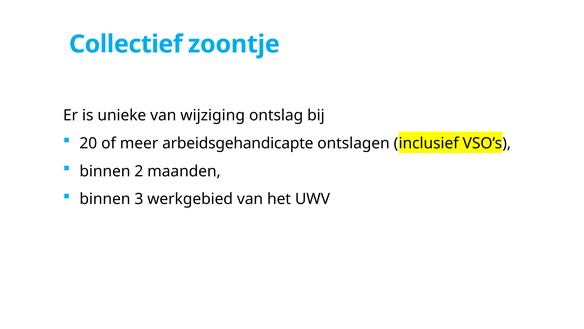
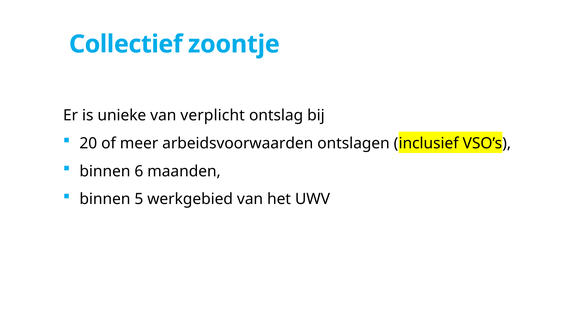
wijziging: wijziging -> verplicht (213, 115)
arbeidsgehandicapte: arbeidsgehandicapte -> arbeidsvoorwaarden (238, 143)
2: 2 -> 6 (139, 171)
3: 3 -> 5 (139, 199)
